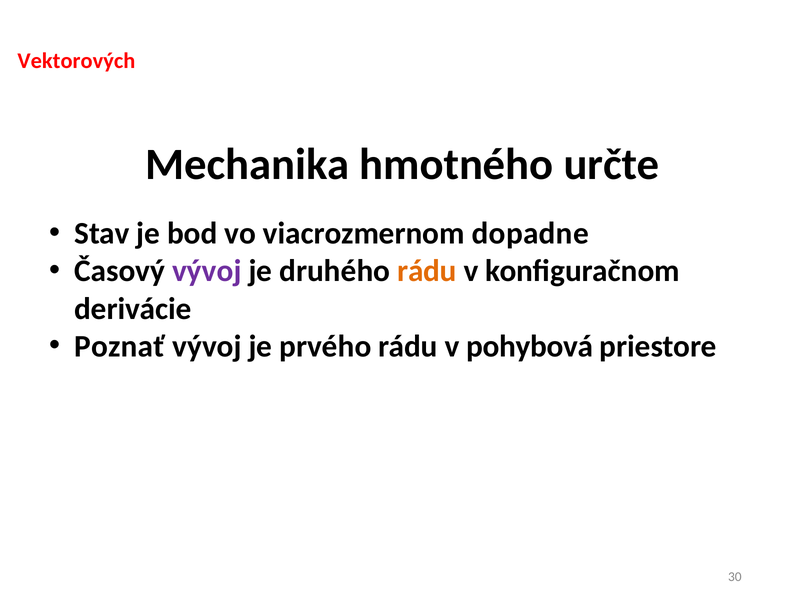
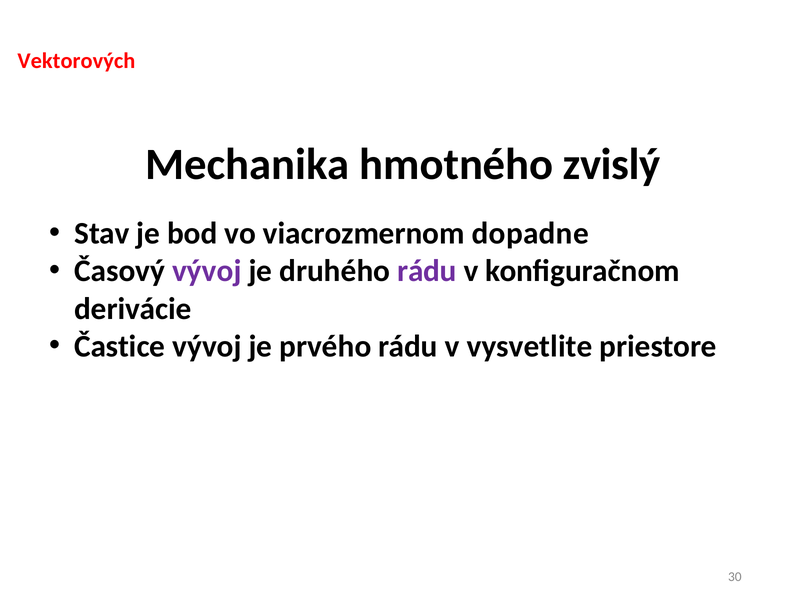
určte: určte -> zvislý (612, 165)
rádu colour: orange -> purple (427, 271)
Poznať: Poznať -> Častice (120, 346)
pohybová: pohybová -> vysvetlite (529, 346)
